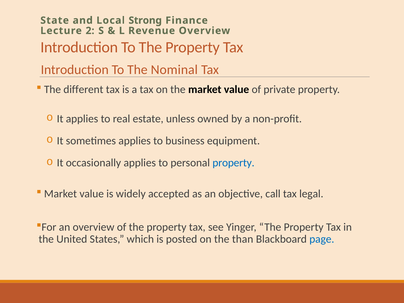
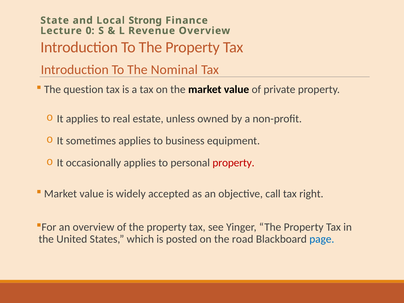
2: 2 -> 0 (90, 31)
different: different -> question (83, 90)
property colour: blue -> red (233, 163)
legal: legal -> right (311, 194)
than: than -> road (243, 239)
